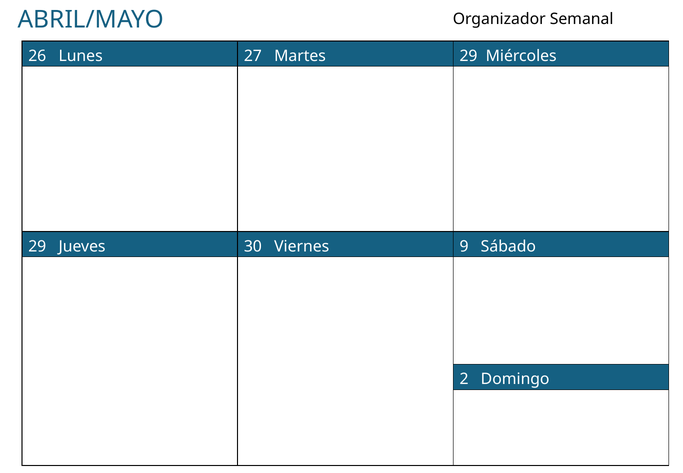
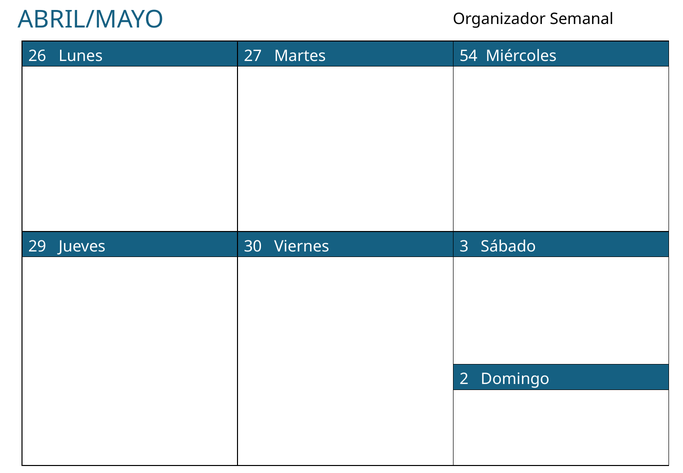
Martes 29: 29 -> 54 (469, 56)
9: 9 -> 3 (464, 246)
